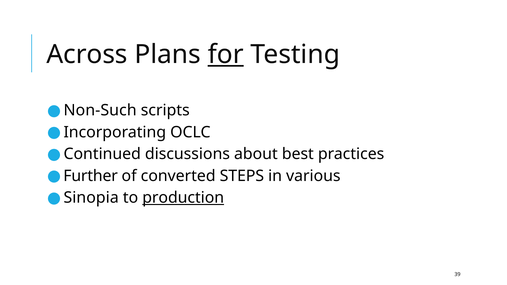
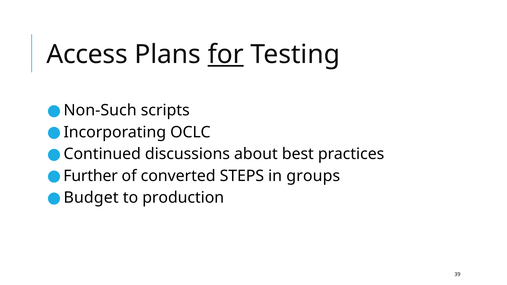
Across: Across -> Access (87, 54)
various: various -> groups (313, 176)
Sinopia: Sinopia -> Budget (91, 198)
production underline: present -> none (183, 198)
